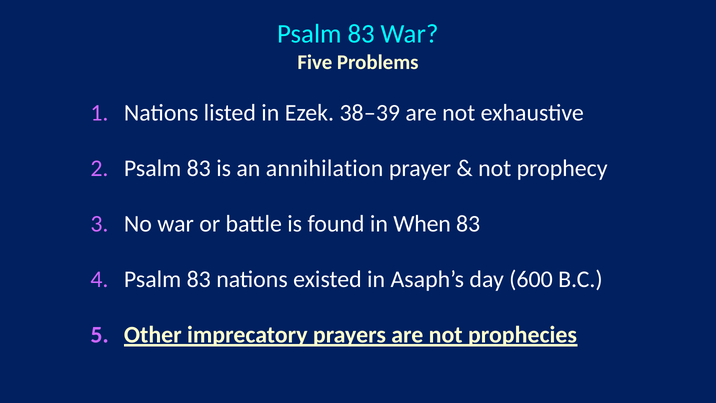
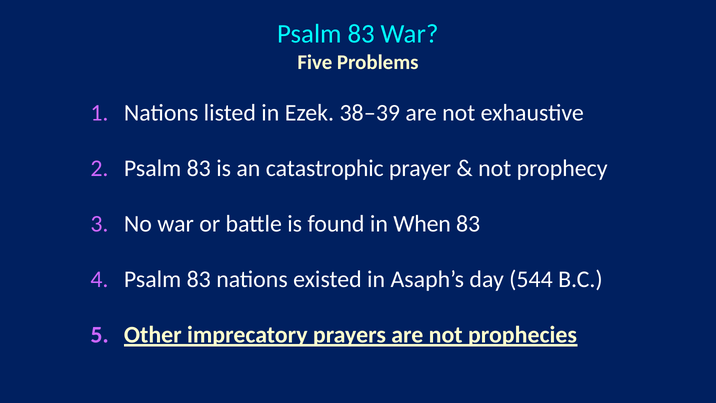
annihilation: annihilation -> catastrophic (325, 168)
600: 600 -> 544 (531, 279)
